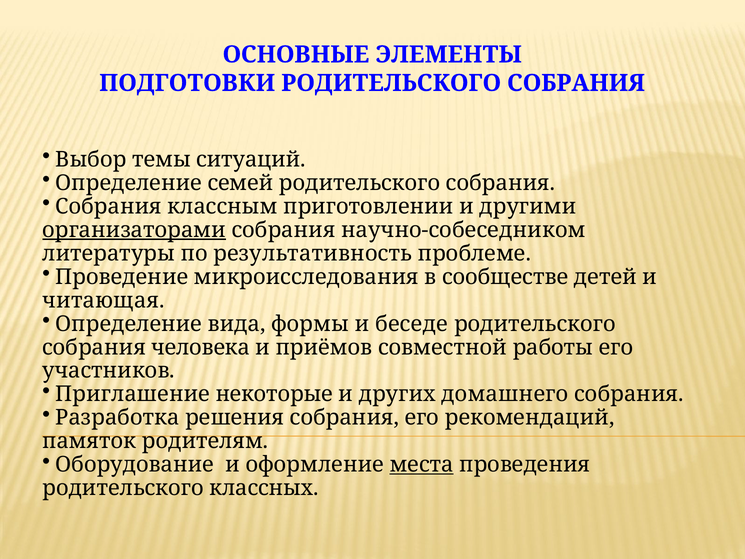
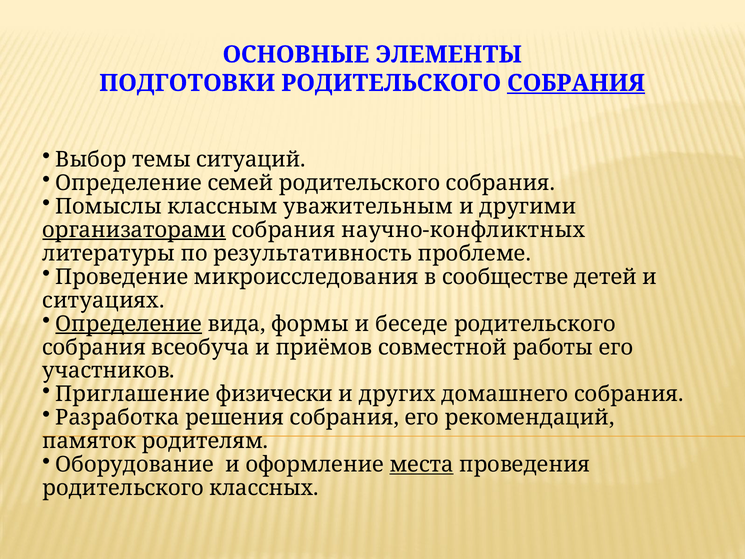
СОБРАНИЯ underline: none -> present (576, 83)
Собрания: Собрания -> Помыслы (109, 206)
приготовлении: приготовлении -> уважительным (368, 206)
научно-собеседником: научно-собеседником -> научно-конфликтных (463, 230)
читающая: читающая -> ситуациях (103, 300)
Определение underline: none -> present (129, 324)
человека: человека -> всеобуча (201, 347)
некоторые: некоторые -> физически (274, 394)
